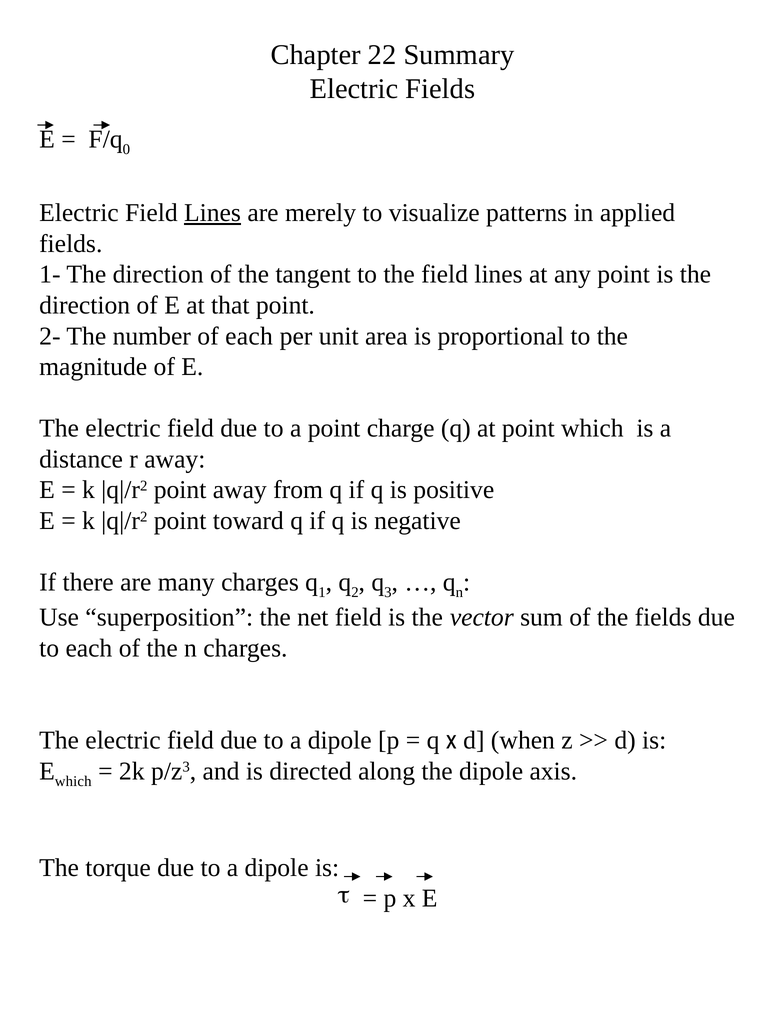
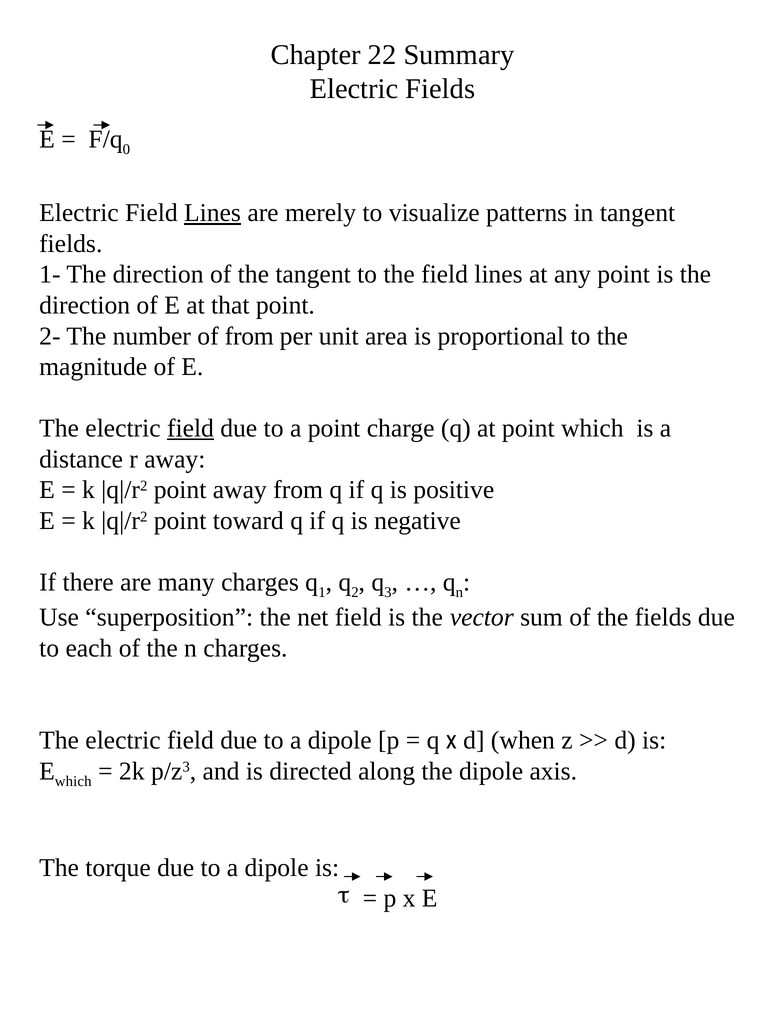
in applied: applied -> tangent (638, 213)
of each: each -> from (249, 336)
field underline: none -> present (190, 428)
